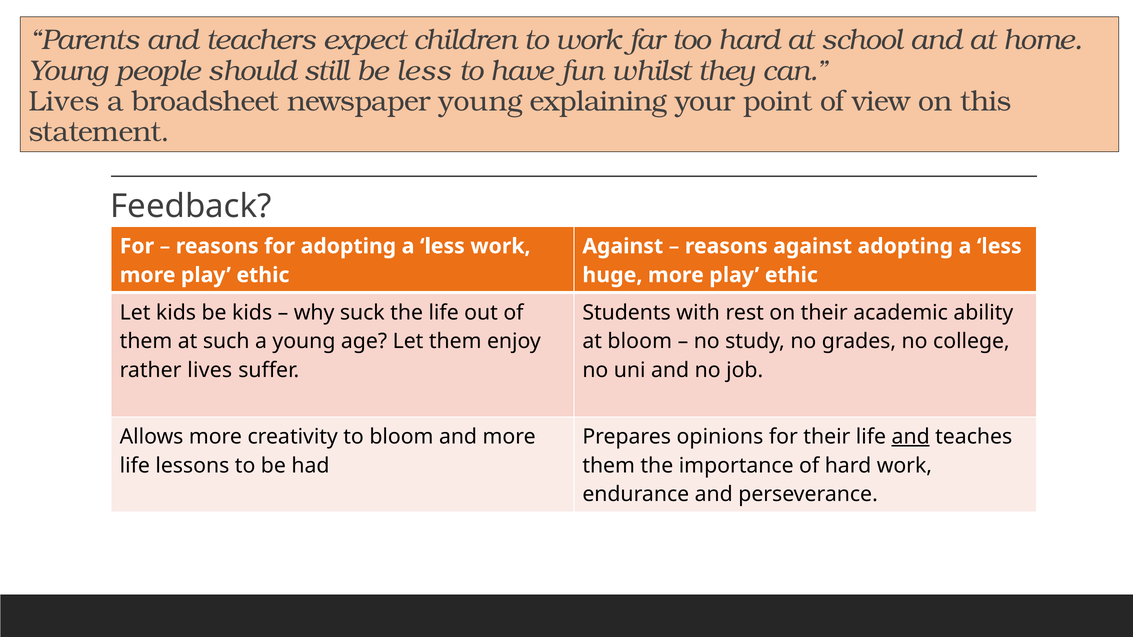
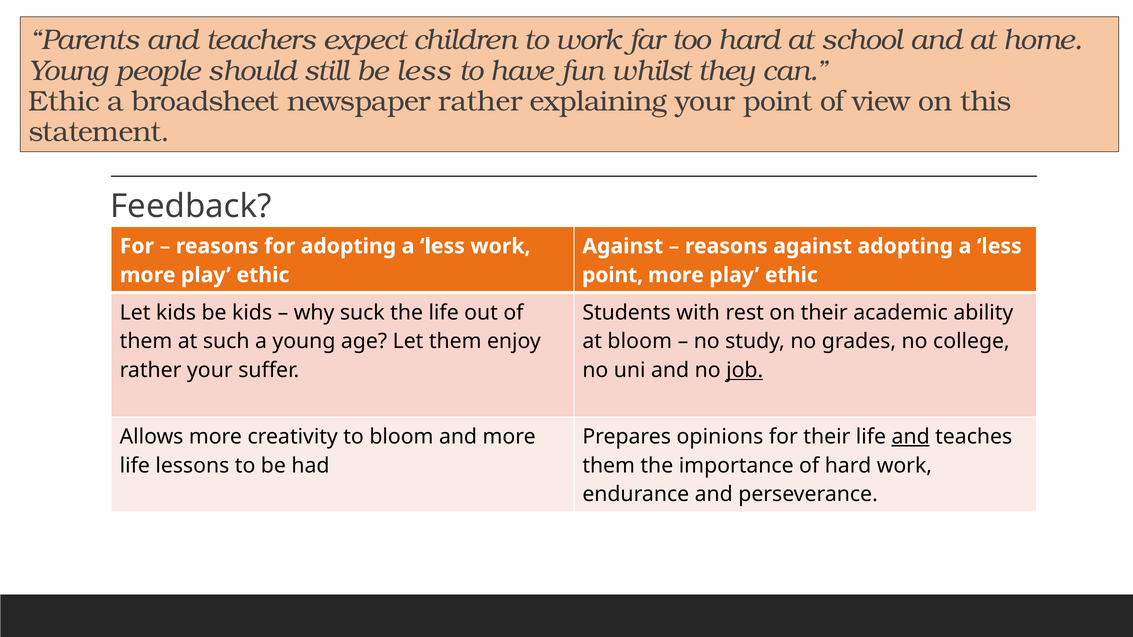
Lives: Lives -> Ethic (64, 101)
newspaper young: young -> rather (481, 101)
huge: huge -> point (613, 275)
rather lives: lives -> your (210, 371)
job underline: none -> present (745, 371)
